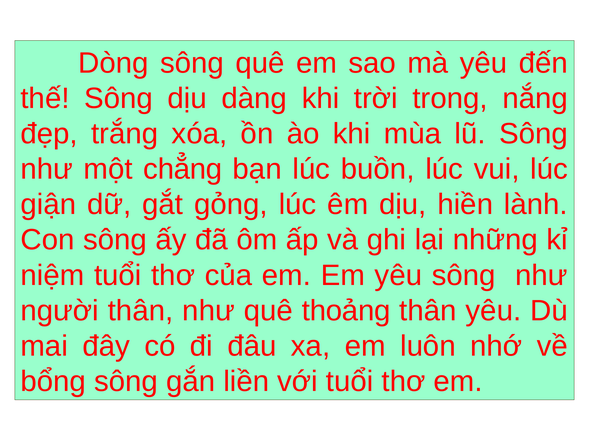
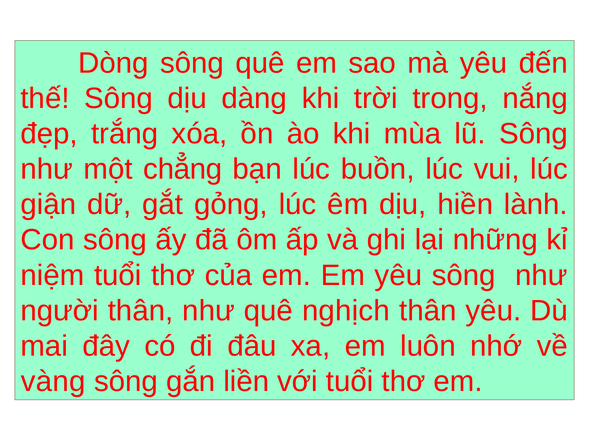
thoảng: thoảng -> nghịch (346, 310)
bổng: bổng -> vàng (53, 381)
